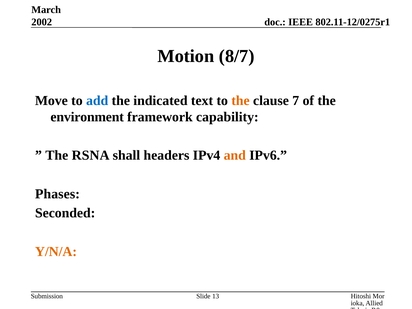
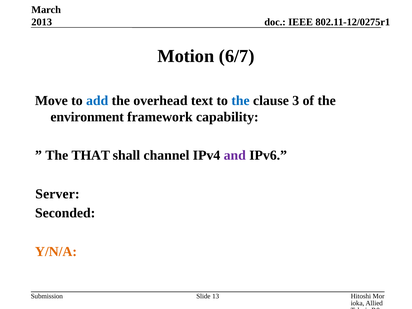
2002: 2002 -> 2013 (42, 22)
8/7: 8/7 -> 6/7 (237, 56)
indicated: indicated -> overhead (160, 101)
the colour: orange -> blue (240, 101)
7: 7 -> 3 (296, 101)
RSNA: RSNA -> THAT (91, 155)
headers: headers -> channel (166, 155)
and colour: orange -> purple (235, 155)
Phases: Phases -> Server (57, 194)
